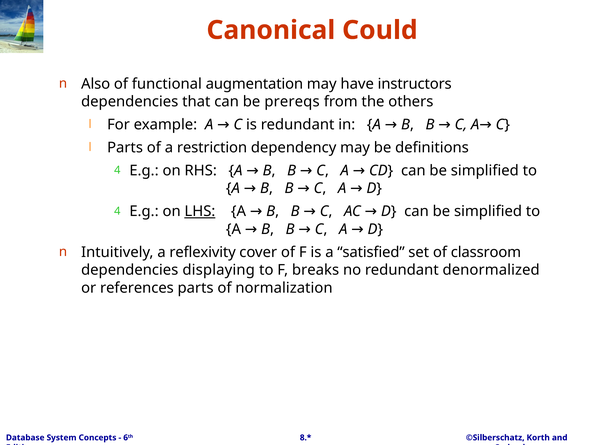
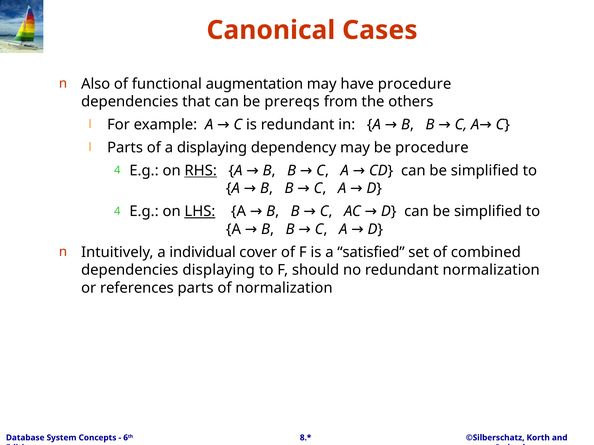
Could: Could -> Cases (380, 30)
have instructors: instructors -> procedure (415, 84)
a restriction: restriction -> displaying (212, 148)
be definitions: definitions -> procedure (432, 148)
RHS underline: none -> present (201, 171)
reflexivity: reflexivity -> individual (203, 252)
classroom: classroom -> combined (486, 252)
breaks: breaks -> should (316, 270)
redundant denormalized: denormalized -> normalization (491, 270)
